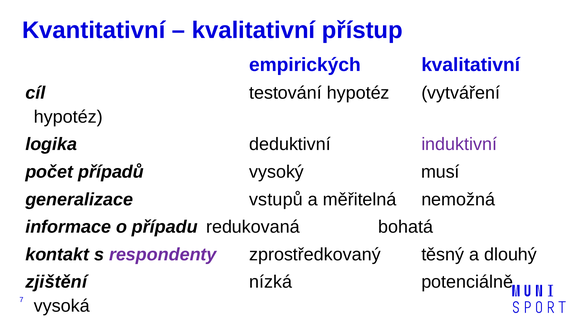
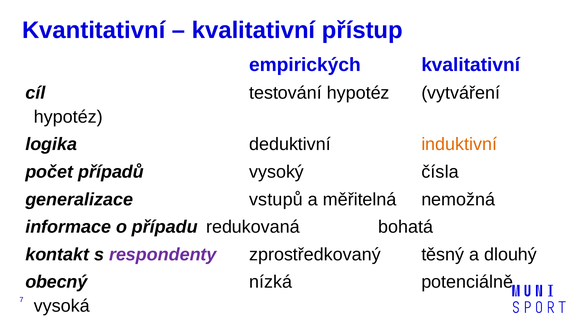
induktivní colour: purple -> orange (459, 144)
musí: musí -> čísla (440, 172)
zjištění: zjištění -> obecný (56, 282)
